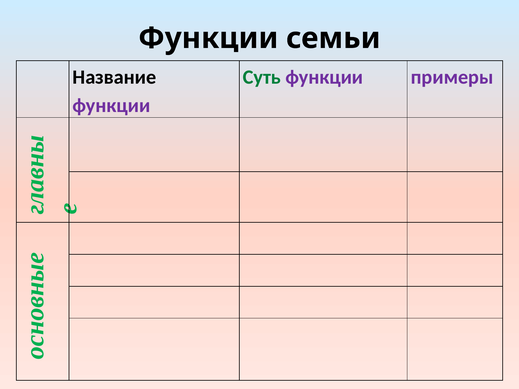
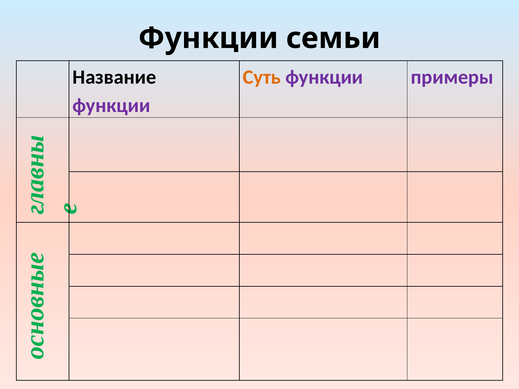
Суть colour: green -> orange (262, 77)
